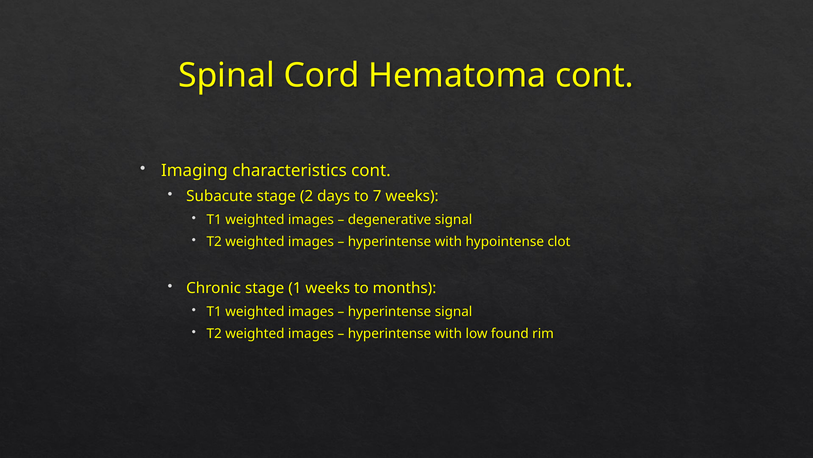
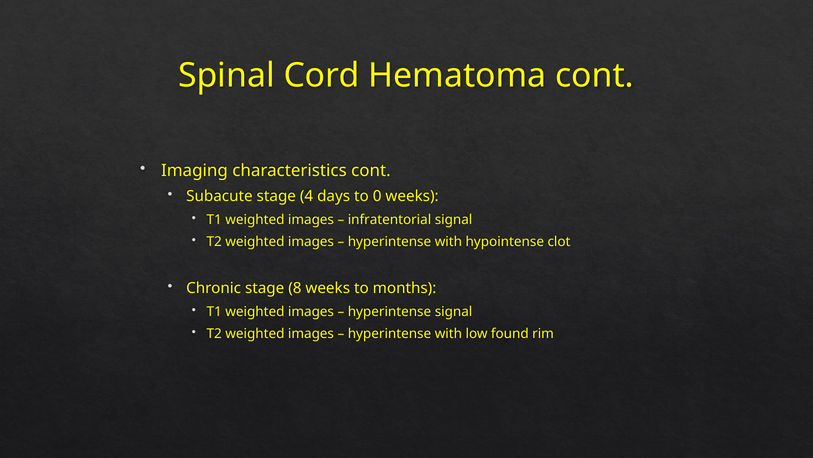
2: 2 -> 4 (307, 196)
7: 7 -> 0 (377, 196)
degenerative: degenerative -> infratentorial (390, 219)
1: 1 -> 8 (295, 288)
